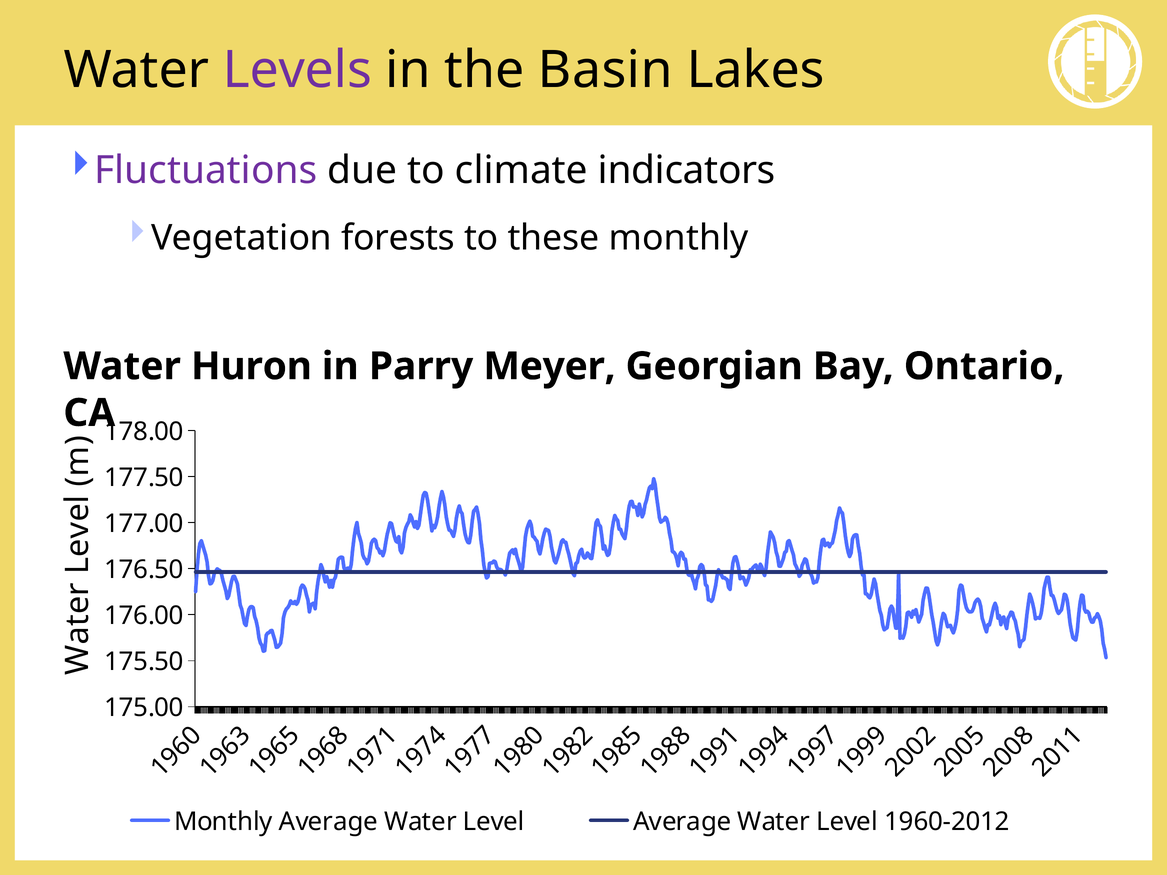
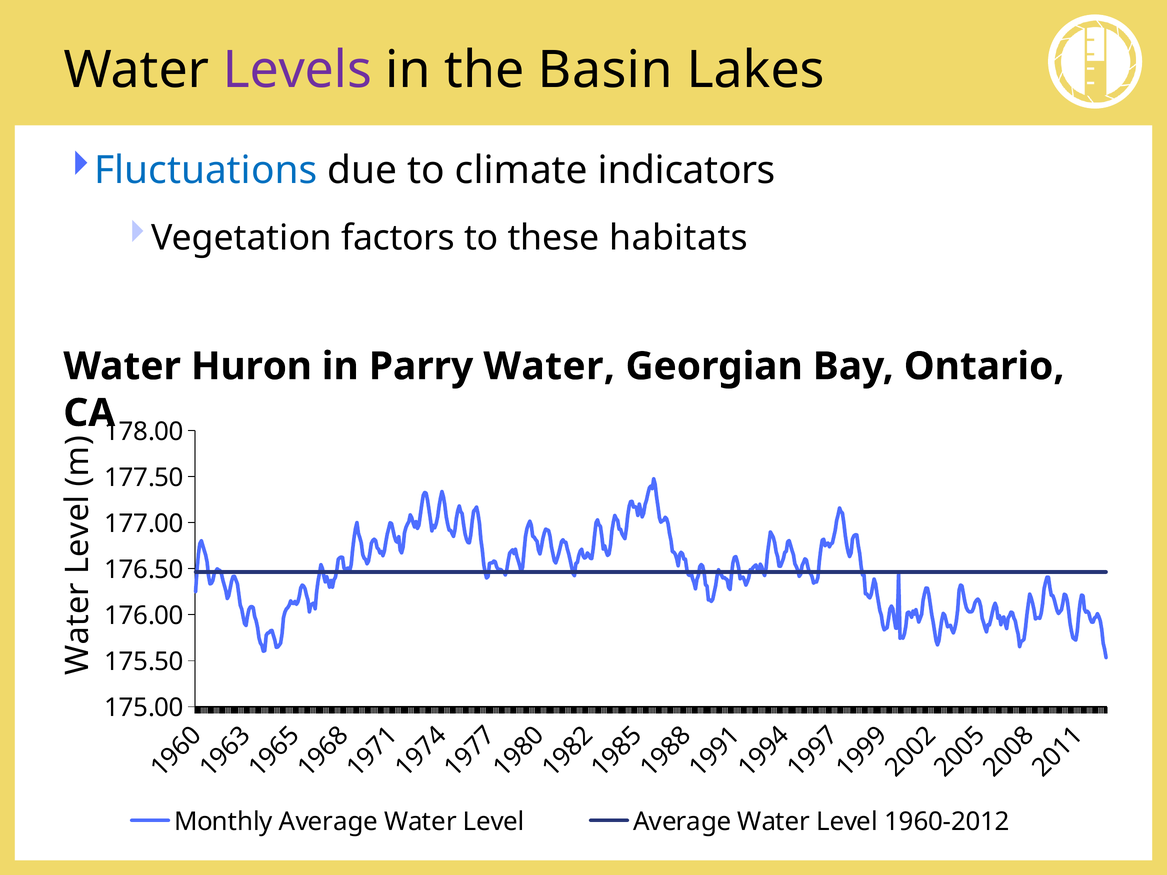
Fluctuations colour: purple -> blue (206, 170)
forests: forests -> factors (398, 238)
these monthly: monthly -> habitats (679, 238)
Parry Meyer: Meyer -> Water (549, 366)
